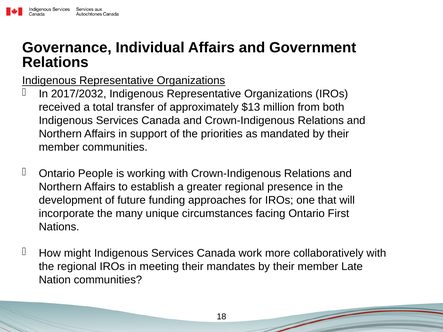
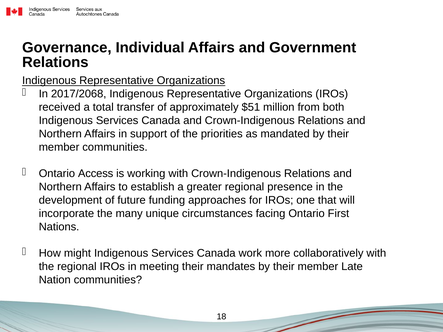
2017/2032: 2017/2032 -> 2017/2068 (79, 94)
$13: $13 -> $51 (251, 107)
People: People -> Access (96, 174)
